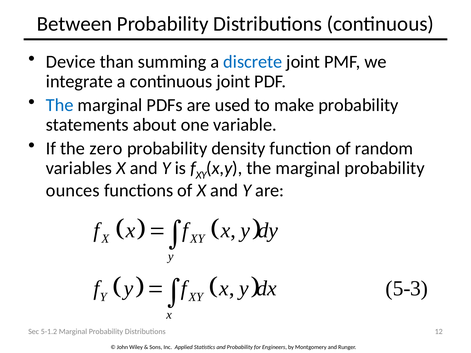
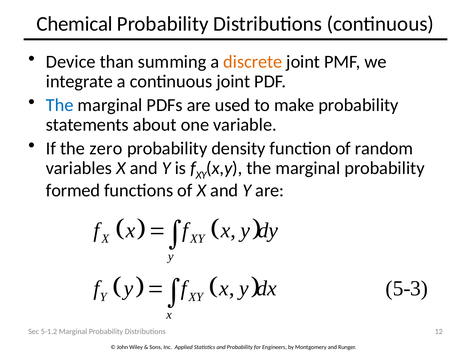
Between: Between -> Chemical (75, 24)
discrete colour: blue -> orange (253, 62)
ounces: ounces -> formed (73, 191)
